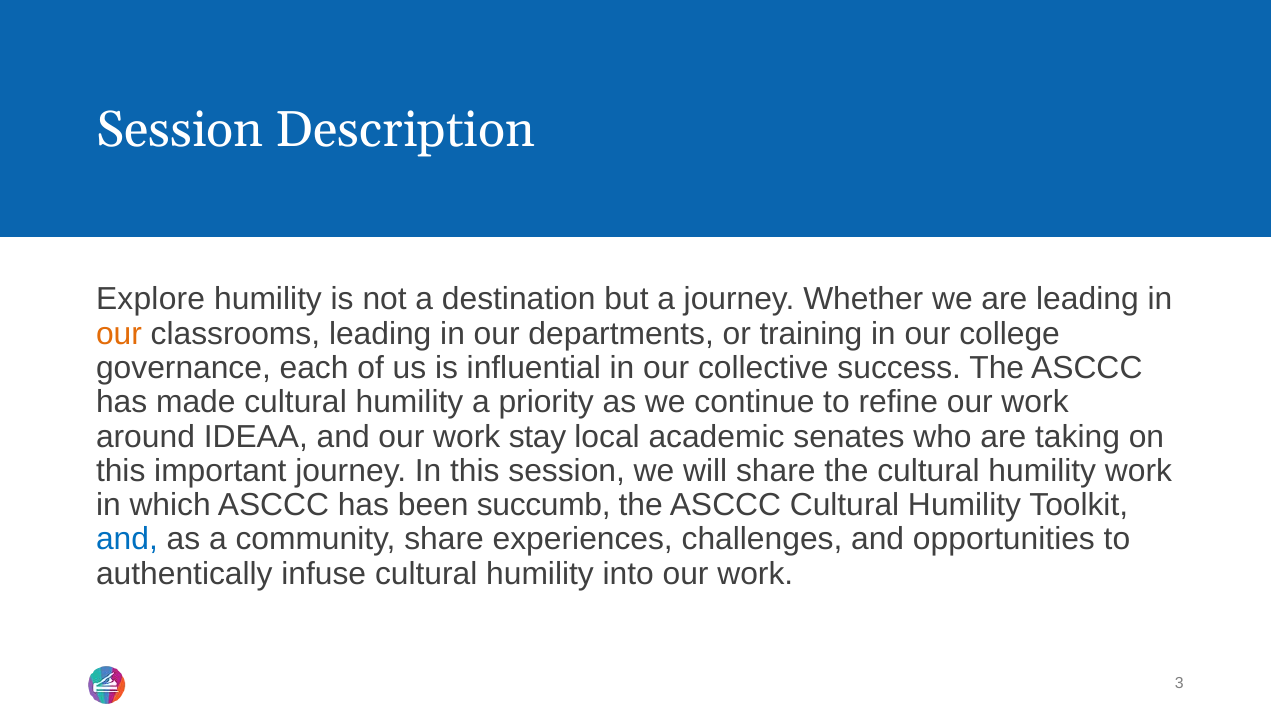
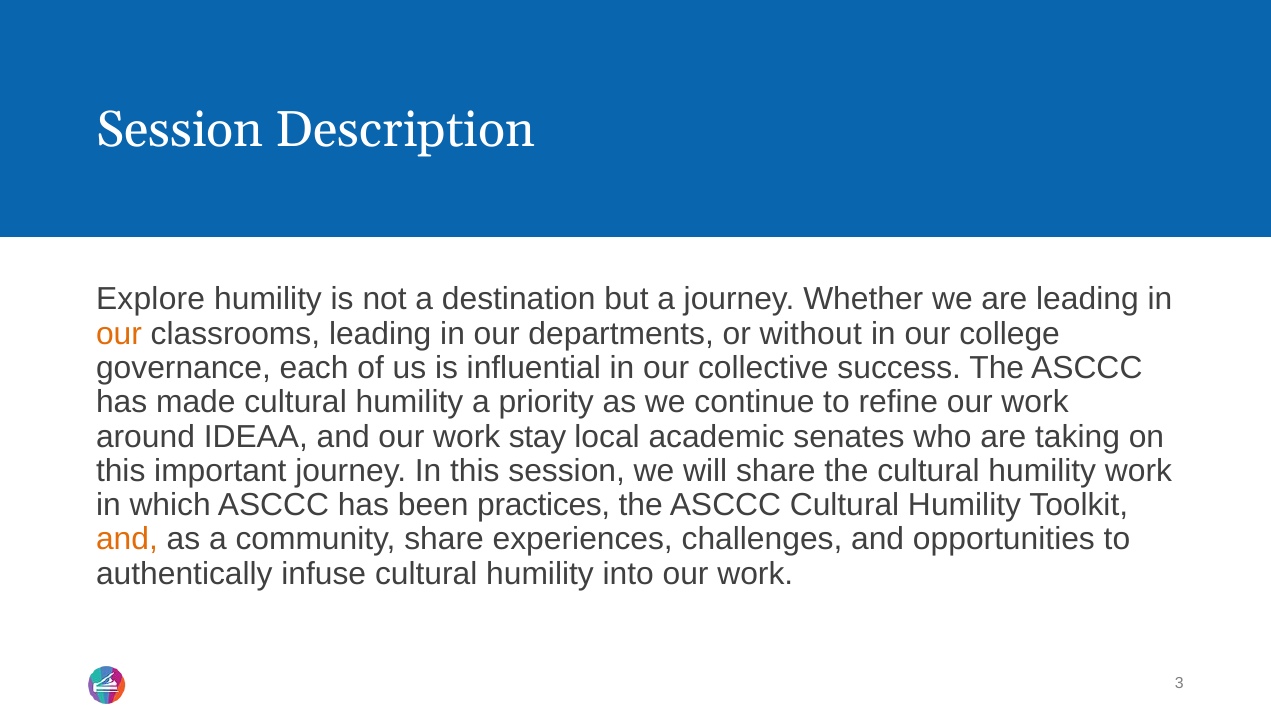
training: training -> without (811, 334)
succumb: succumb -> practices (544, 505)
and colour: blue -> orange (127, 539)
